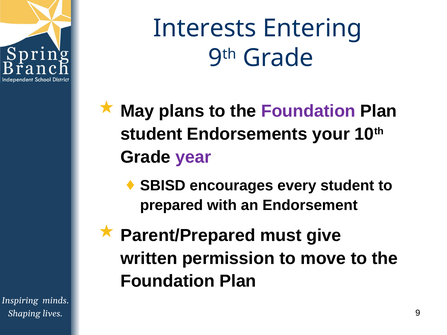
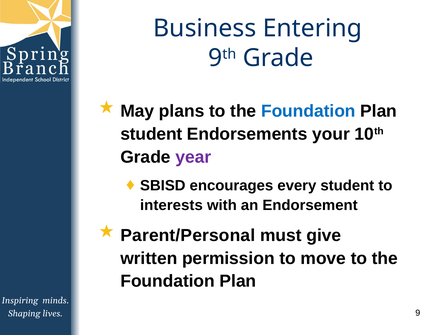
Interests: Interests -> Business (205, 28)
Foundation colour: purple -> blue (308, 111)
prepared: prepared -> interests (171, 205)
Parent/Prepared: Parent/Prepared -> Parent/Personal (188, 236)
